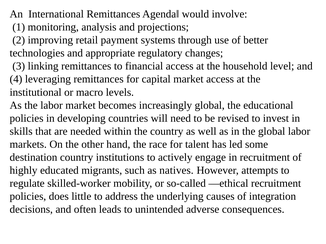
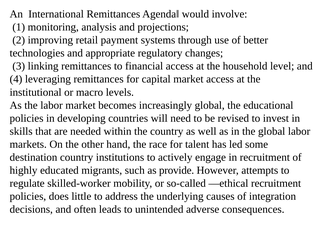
natives: natives -> provide (177, 171)
